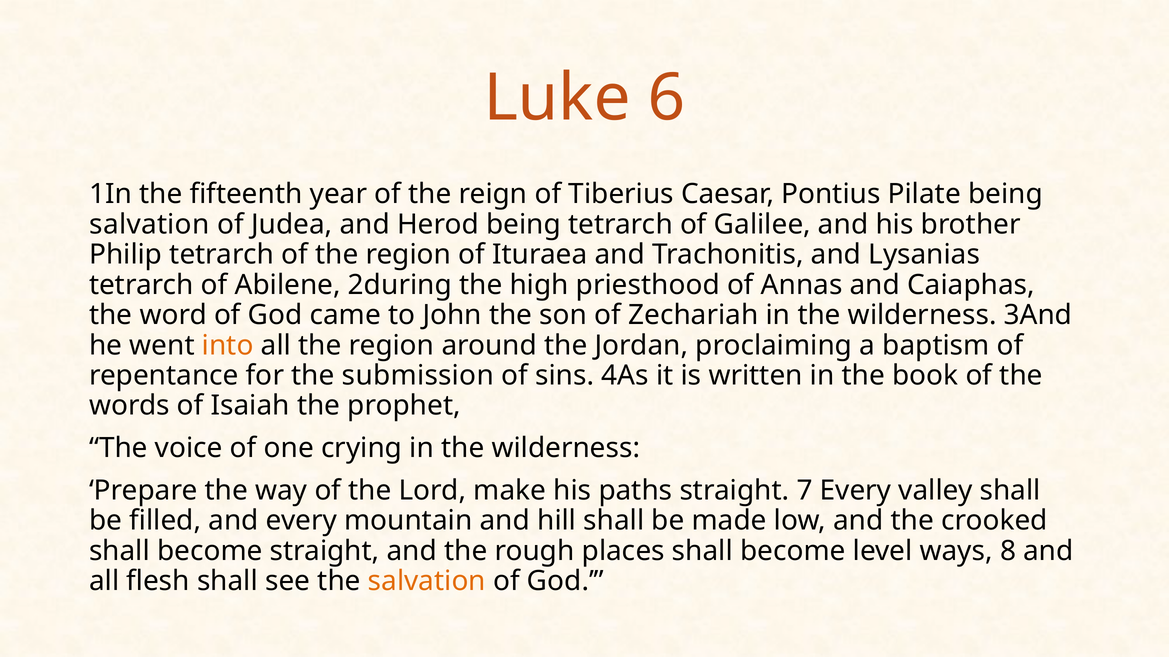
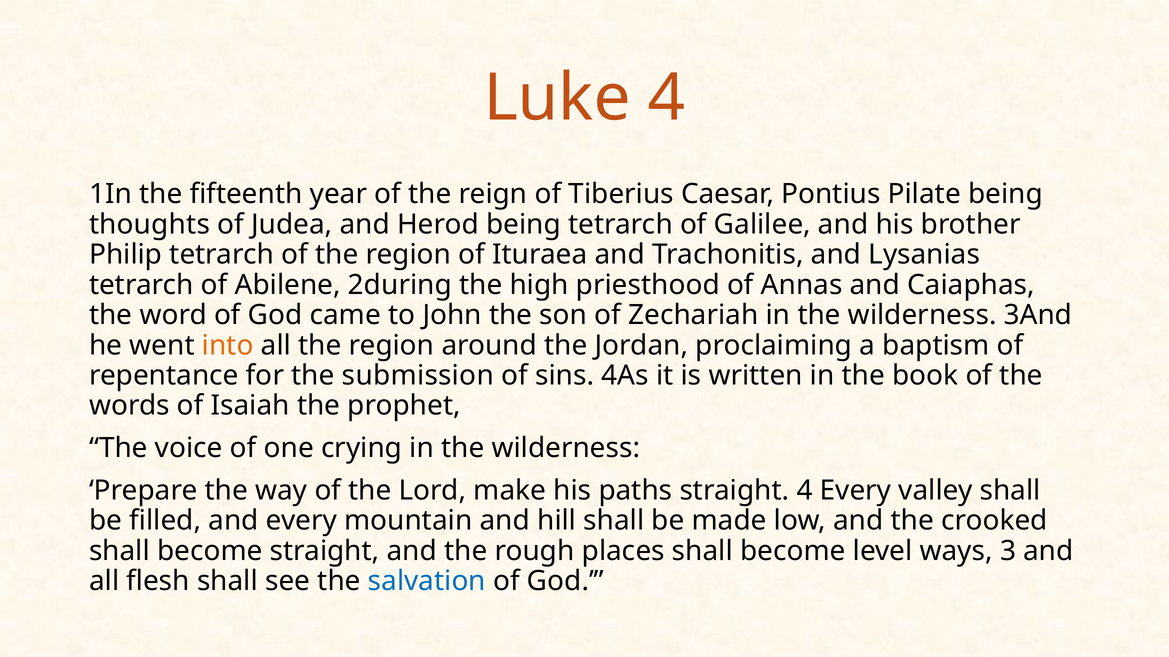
Luke 6: 6 -> 4 (667, 98)
salvation: salvation -> thoughts (150, 225)
straight 7: 7 -> 4 (805, 491)
8: 8 -> 3 (1008, 551)
salvation colour: orange -> blue (427, 582)
